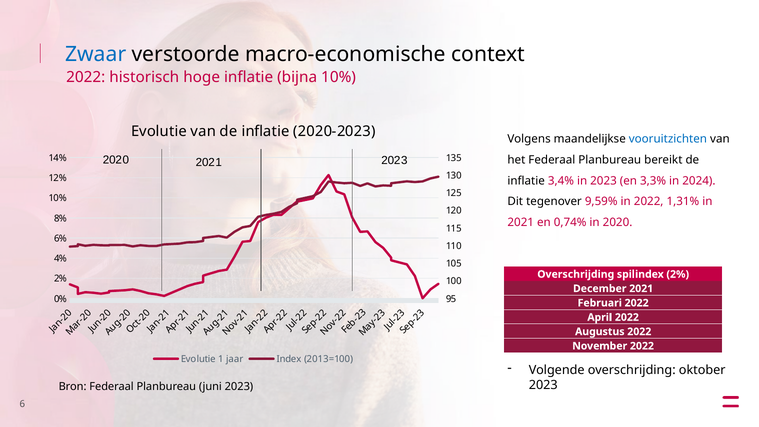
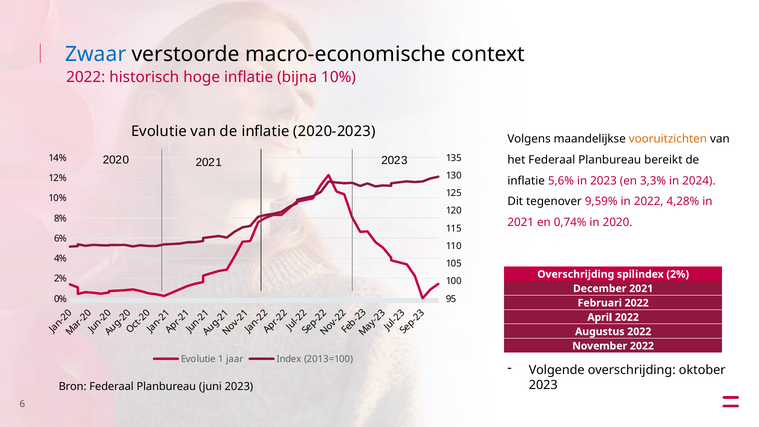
vooruitzichten colour: blue -> orange (668, 139)
3,4%: 3,4% -> 5,6% (561, 181)
1,31%: 1,31% -> 4,28% (683, 202)
